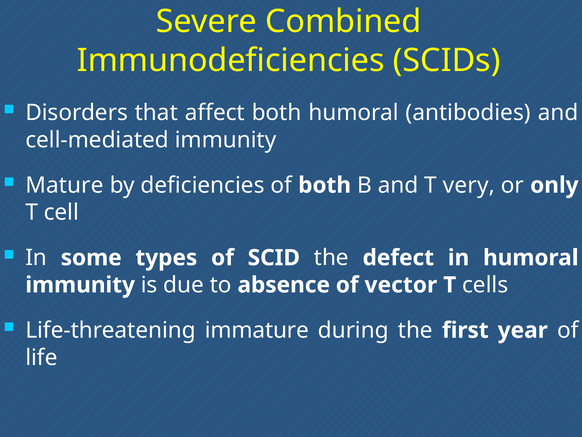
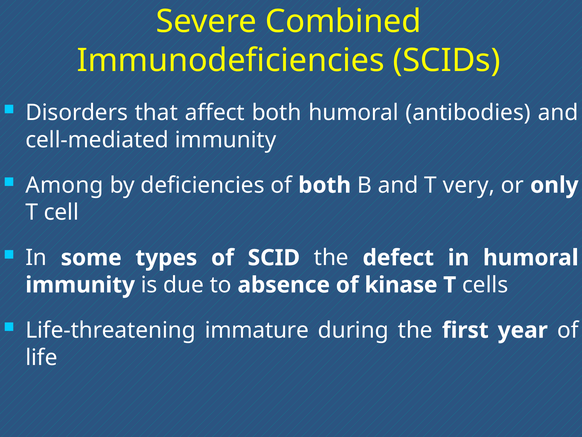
Mature: Mature -> Among (64, 185)
vector: vector -> kinase (401, 285)
